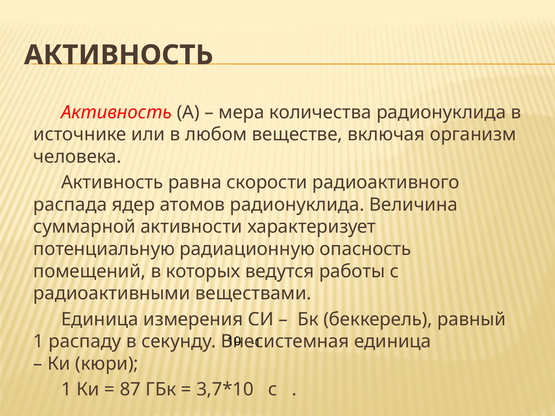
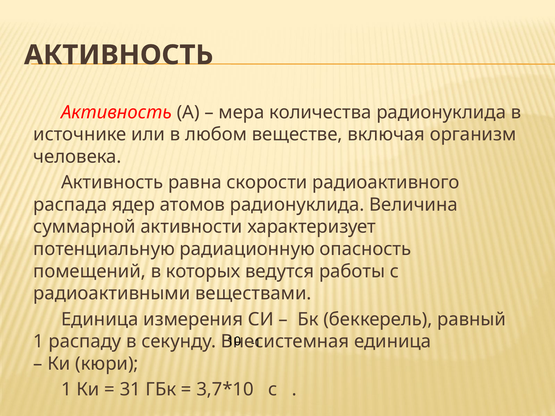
87: 87 -> 31 (130, 390)
